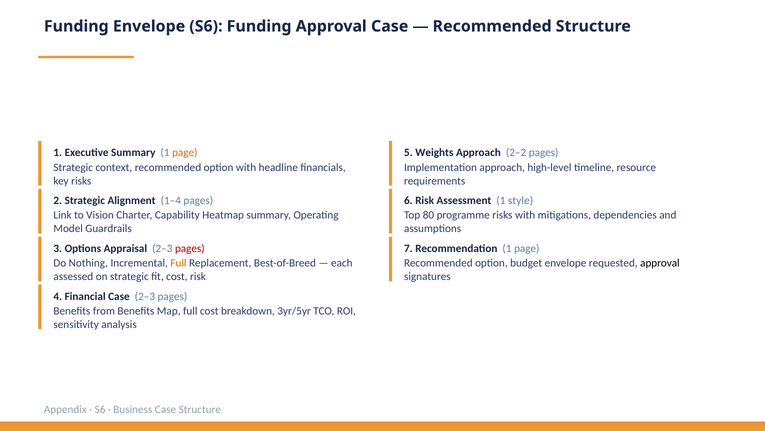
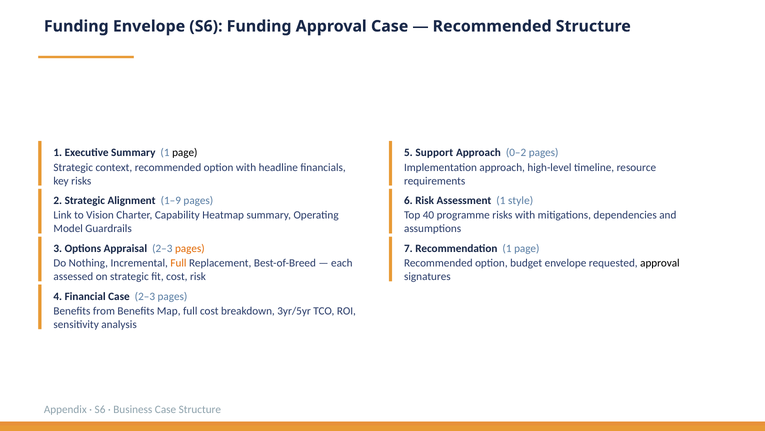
page colour: orange -> black (185, 153)
Weights: Weights -> Support (434, 153)
2–2: 2–2 -> 0–2 (516, 153)
1–4: 1–4 -> 1–9 (171, 200)
80: 80 -> 40 (428, 215)
pages colour: red -> orange (190, 248)
